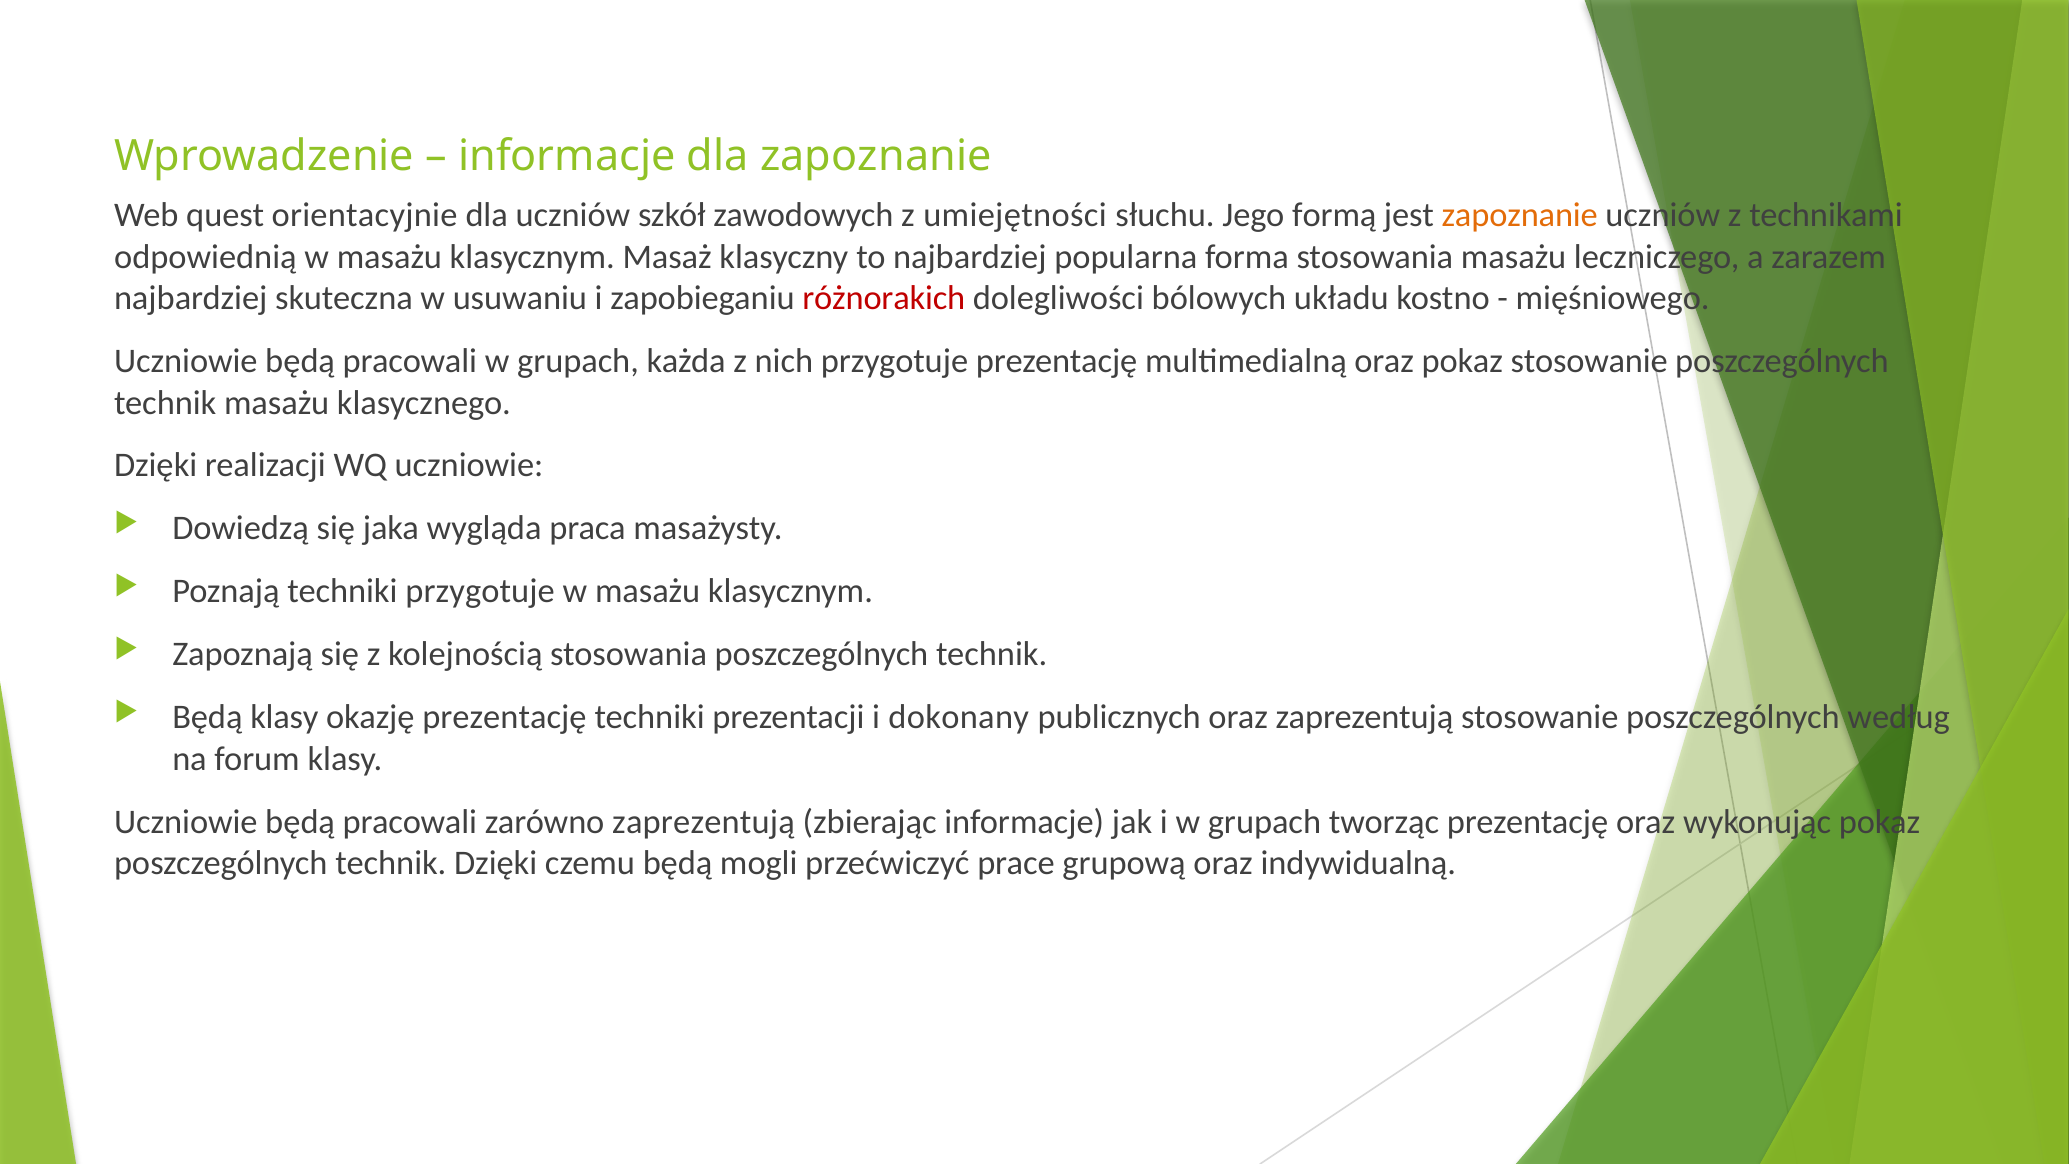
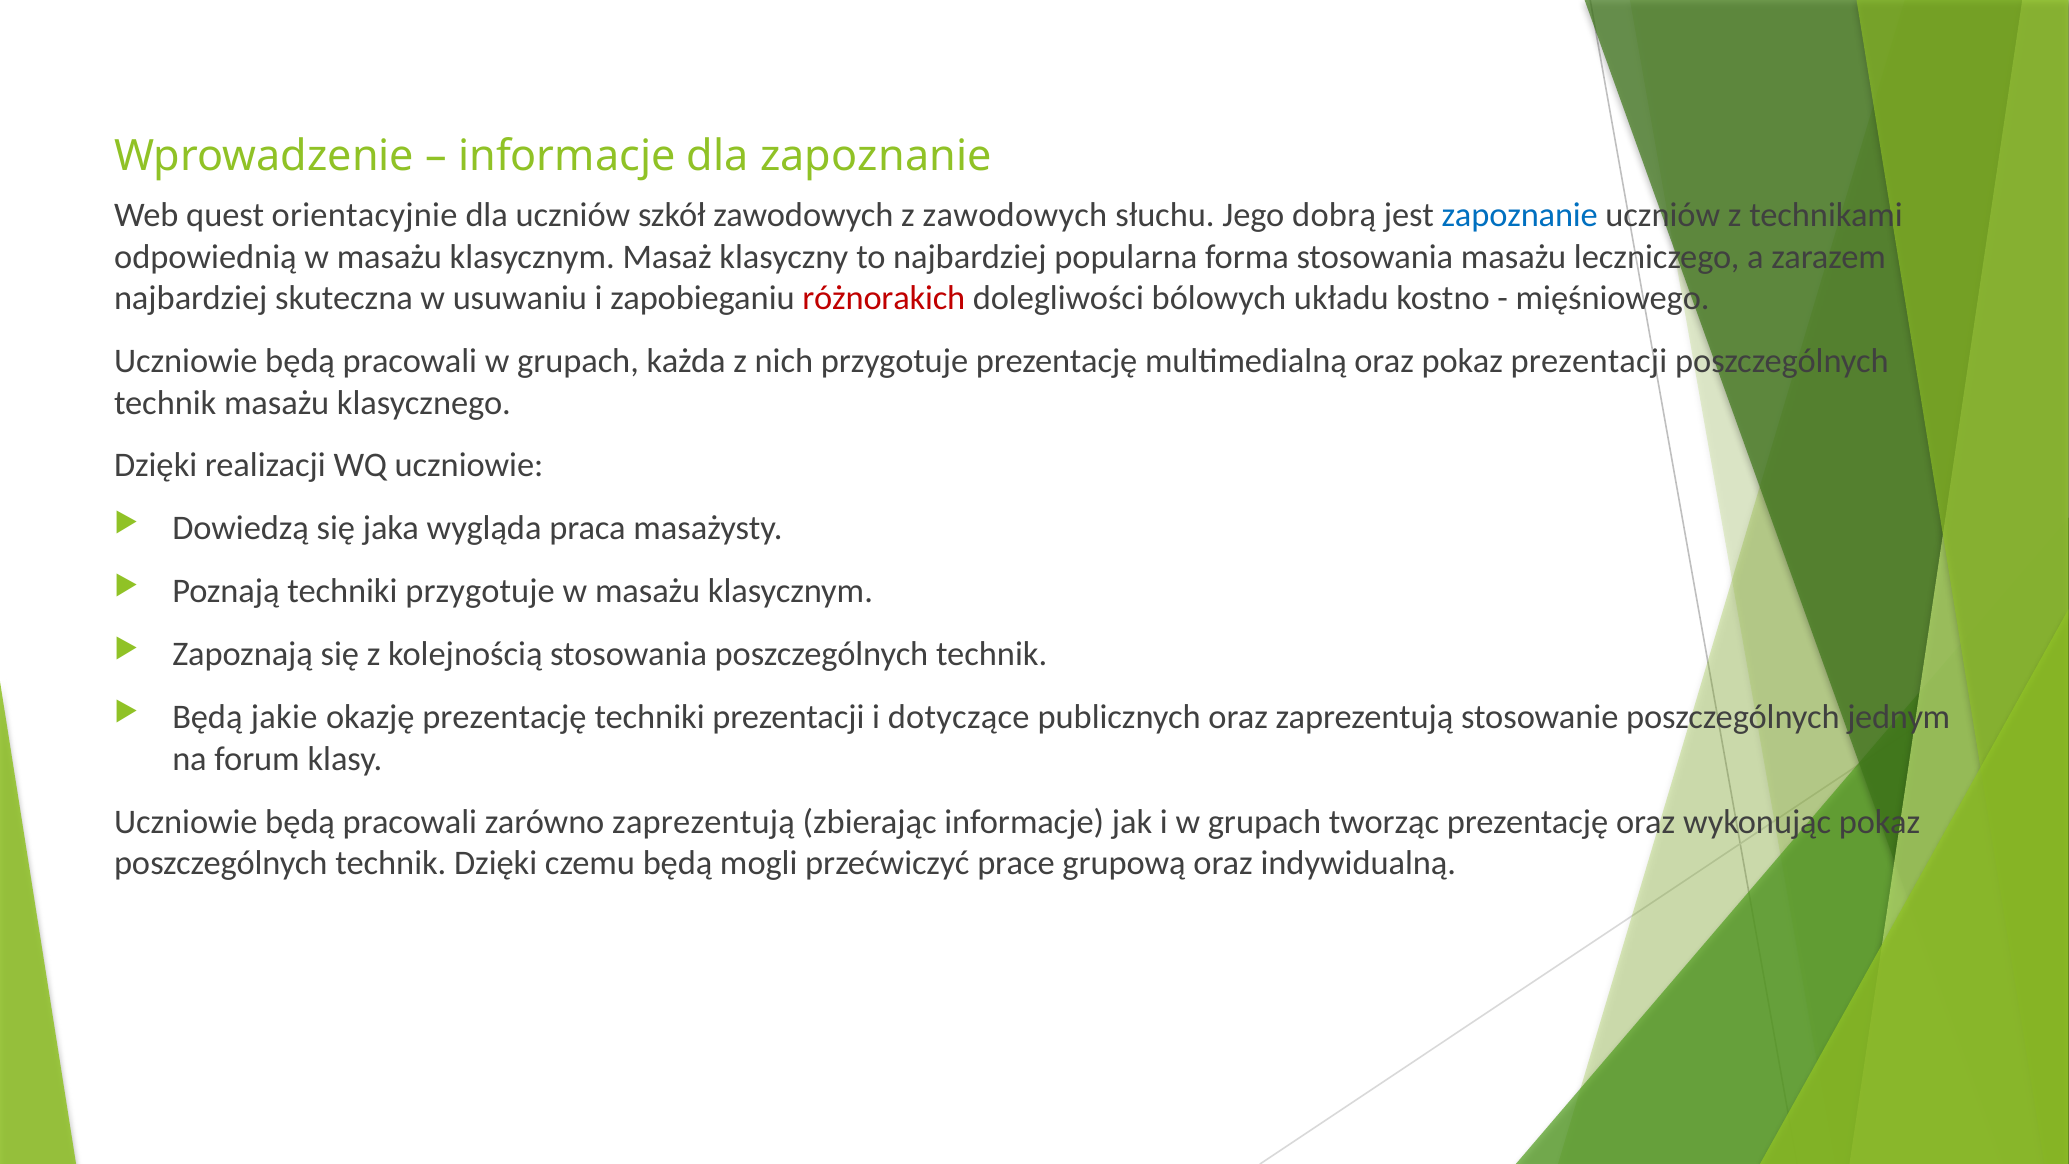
z umiejętności: umiejętności -> zawodowych (1015, 216)
formą: formą -> dobrą (1334, 216)
zapoznanie colour: orange -> blue (1520, 216)
pokaz stosowanie: stosowanie -> prezentacji (1589, 361)
Będą klasy: klasy -> jakie (284, 717)
dokonany: dokonany -> dotyczące (959, 717)
według: według -> jednym (1899, 717)
